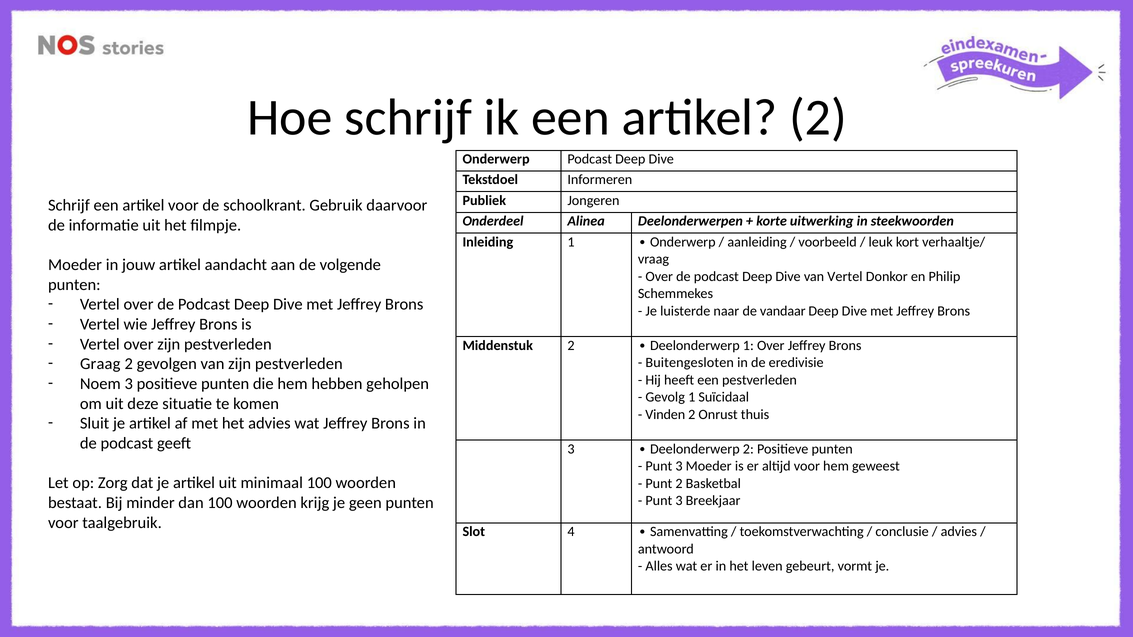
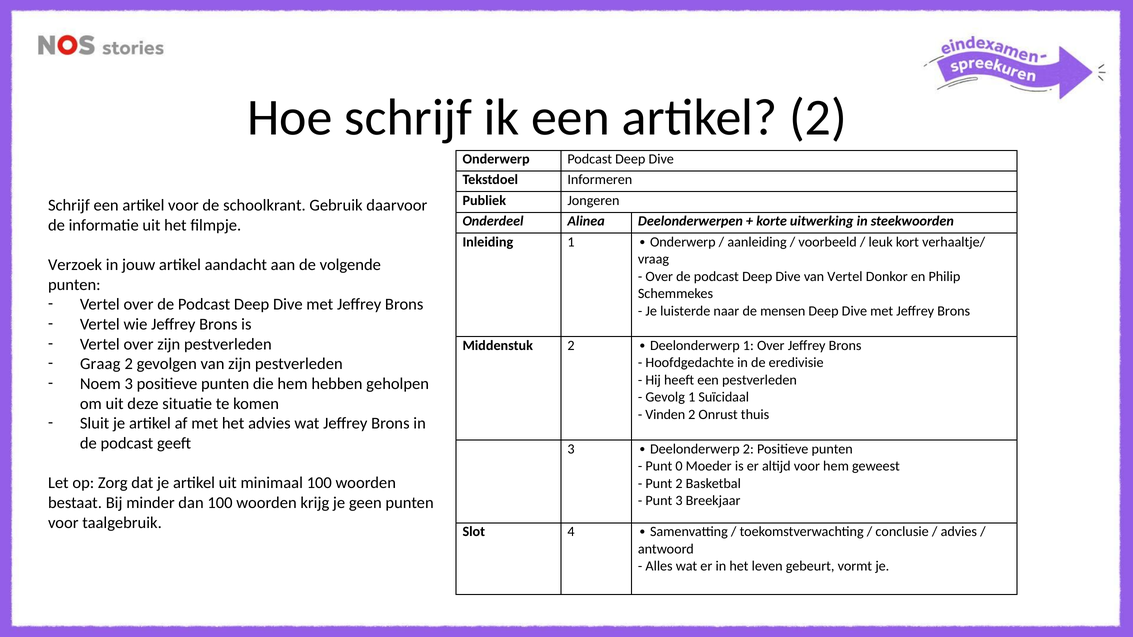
Moeder: Moeder -> Verzoek (75, 265)
vandaar: vandaar -> mensen (783, 311)
Buitengesloten: Buitengesloten -> Hoofdgedachte (690, 363)
3: 3 -> 0 (679, 466)
